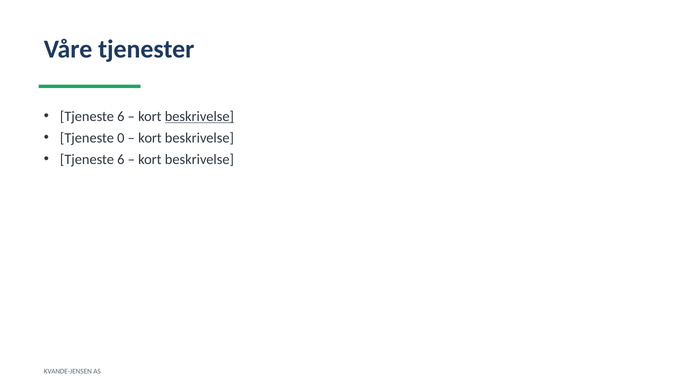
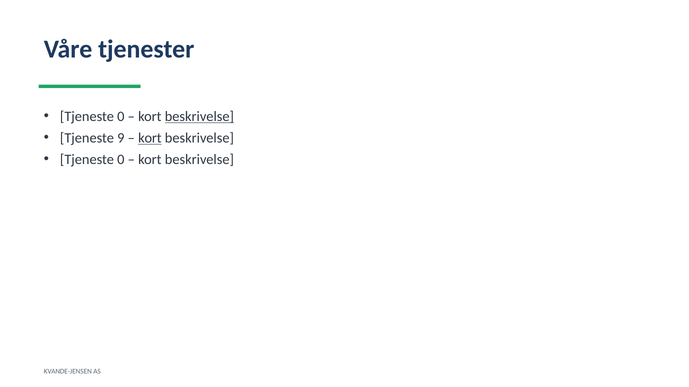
6: 6 -> 0 (121, 117)
0: 0 -> 9 (121, 138)
kort underline: none -> present (150, 138)
6: 6 -> 0 (121, 160)
